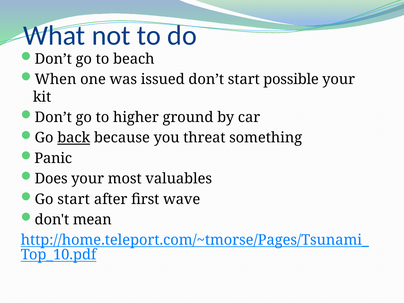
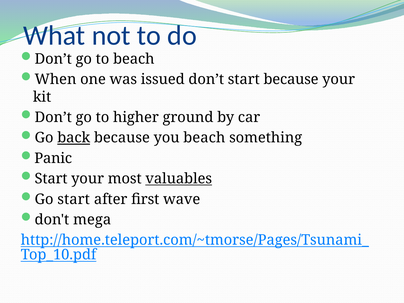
start possible: possible -> because (291, 79)
you threat: threat -> beach (204, 138)
Does: Does -> Start (51, 179)
valuables underline: none -> present (179, 179)
mean: mean -> mega (92, 220)
